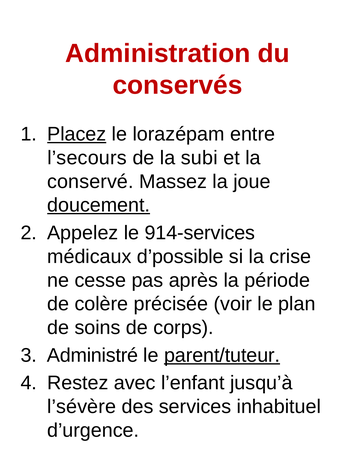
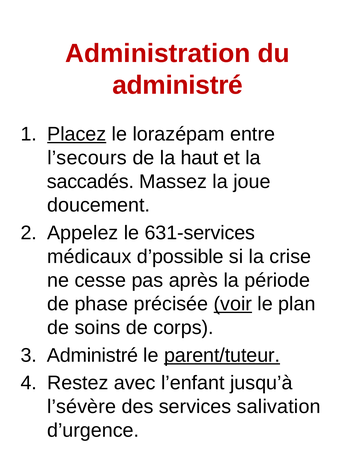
conservés: conservés -> administré (178, 85)
subi: subi -> haut (199, 158)
conservé: conservé -> saccadés (90, 181)
doucement underline: present -> none (99, 205)
914-services: 914-services -> 631-services (200, 233)
colère: colère -> phase (101, 304)
voir underline: none -> present (233, 304)
inhabituel: inhabituel -> salivation (279, 406)
